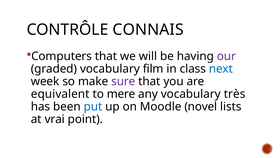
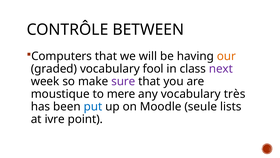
CONNAIS: CONNAIS -> BETWEEN (148, 30)
our colour: purple -> orange (226, 56)
film: film -> fool (153, 69)
next colour: blue -> purple (221, 69)
equivalent: equivalent -> moustique (60, 94)
novel: novel -> seule (201, 106)
vrai: vrai -> ivre (55, 119)
